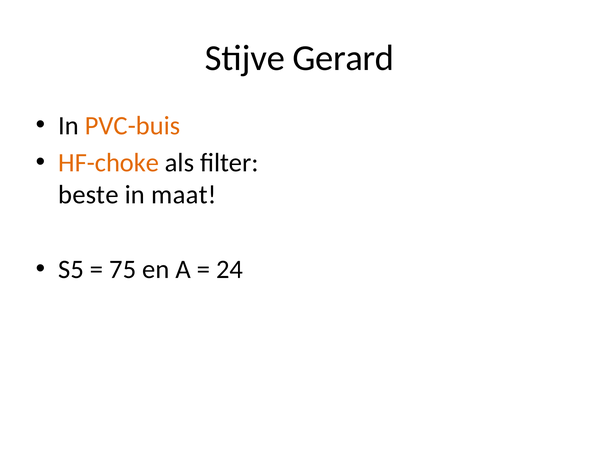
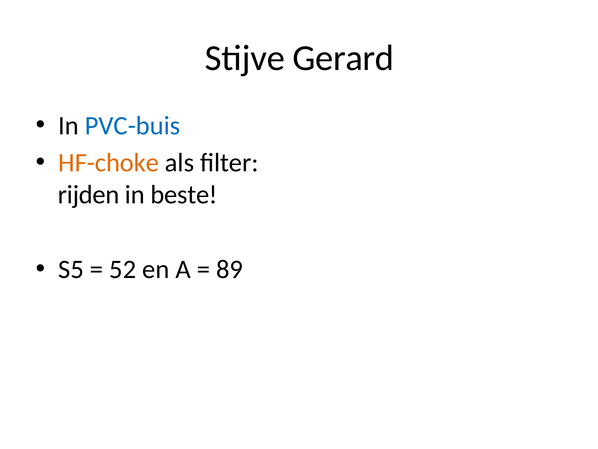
PVC-buis colour: orange -> blue (133, 125)
beste: beste -> rijden (89, 195)
maat: maat -> beste (184, 195)
75: 75 -> 52 (123, 269)
24: 24 -> 89 (229, 269)
